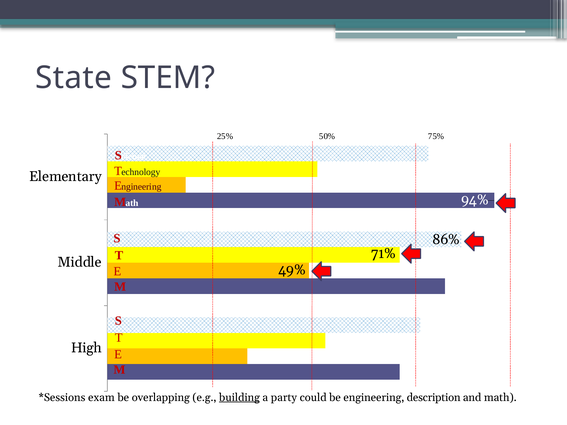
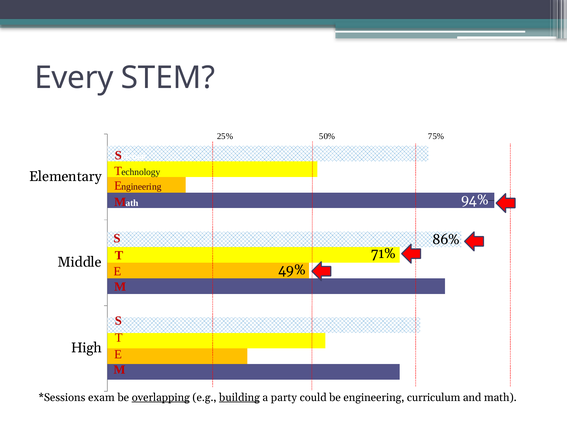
State: State -> Every (74, 78)
overlapping underline: none -> present (161, 398)
description: description -> curriculum (434, 398)
